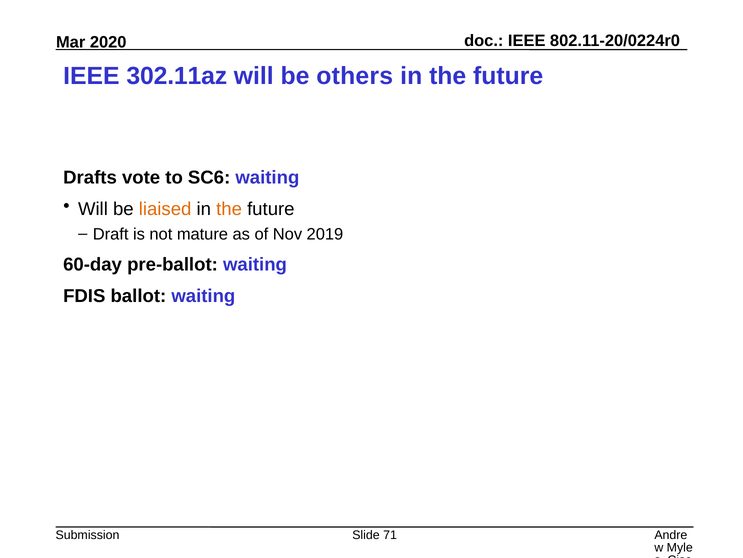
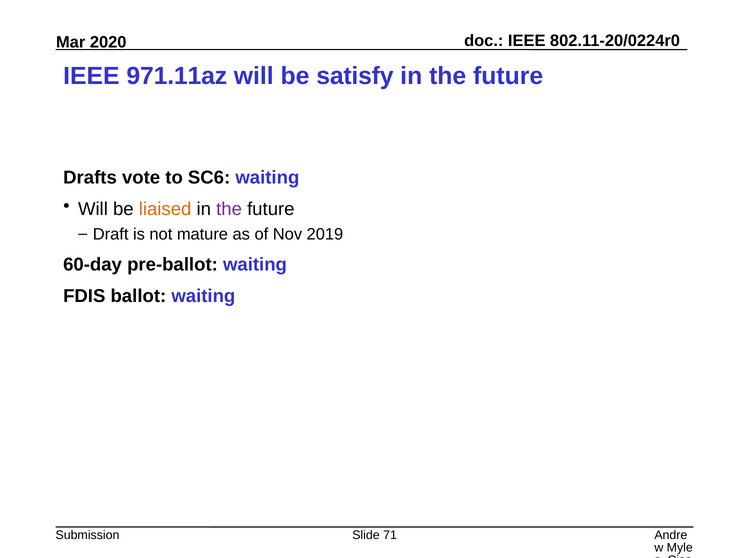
302.11az: 302.11az -> 971.11az (177, 76)
others: others -> satisfy (355, 76)
the colour: orange -> purple (229, 209)
